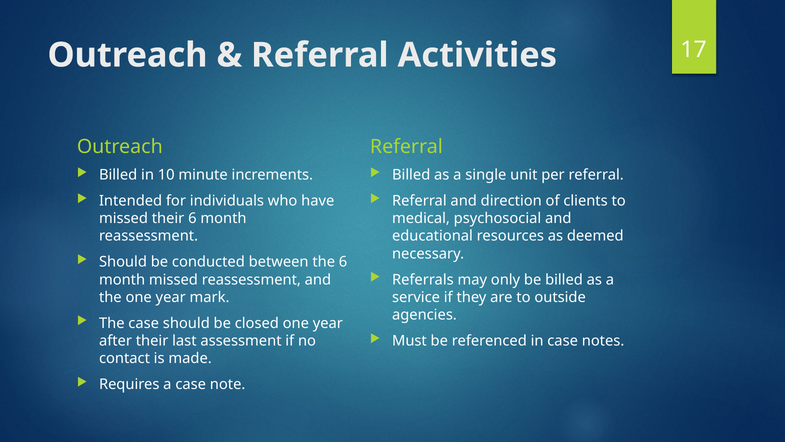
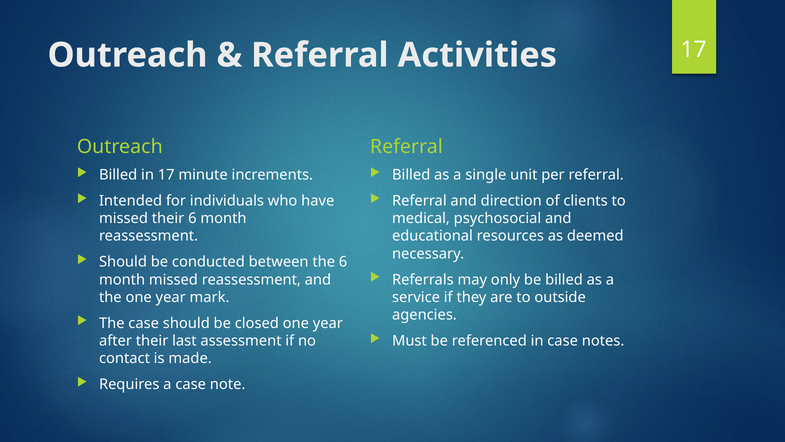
in 10: 10 -> 17 (166, 175)
